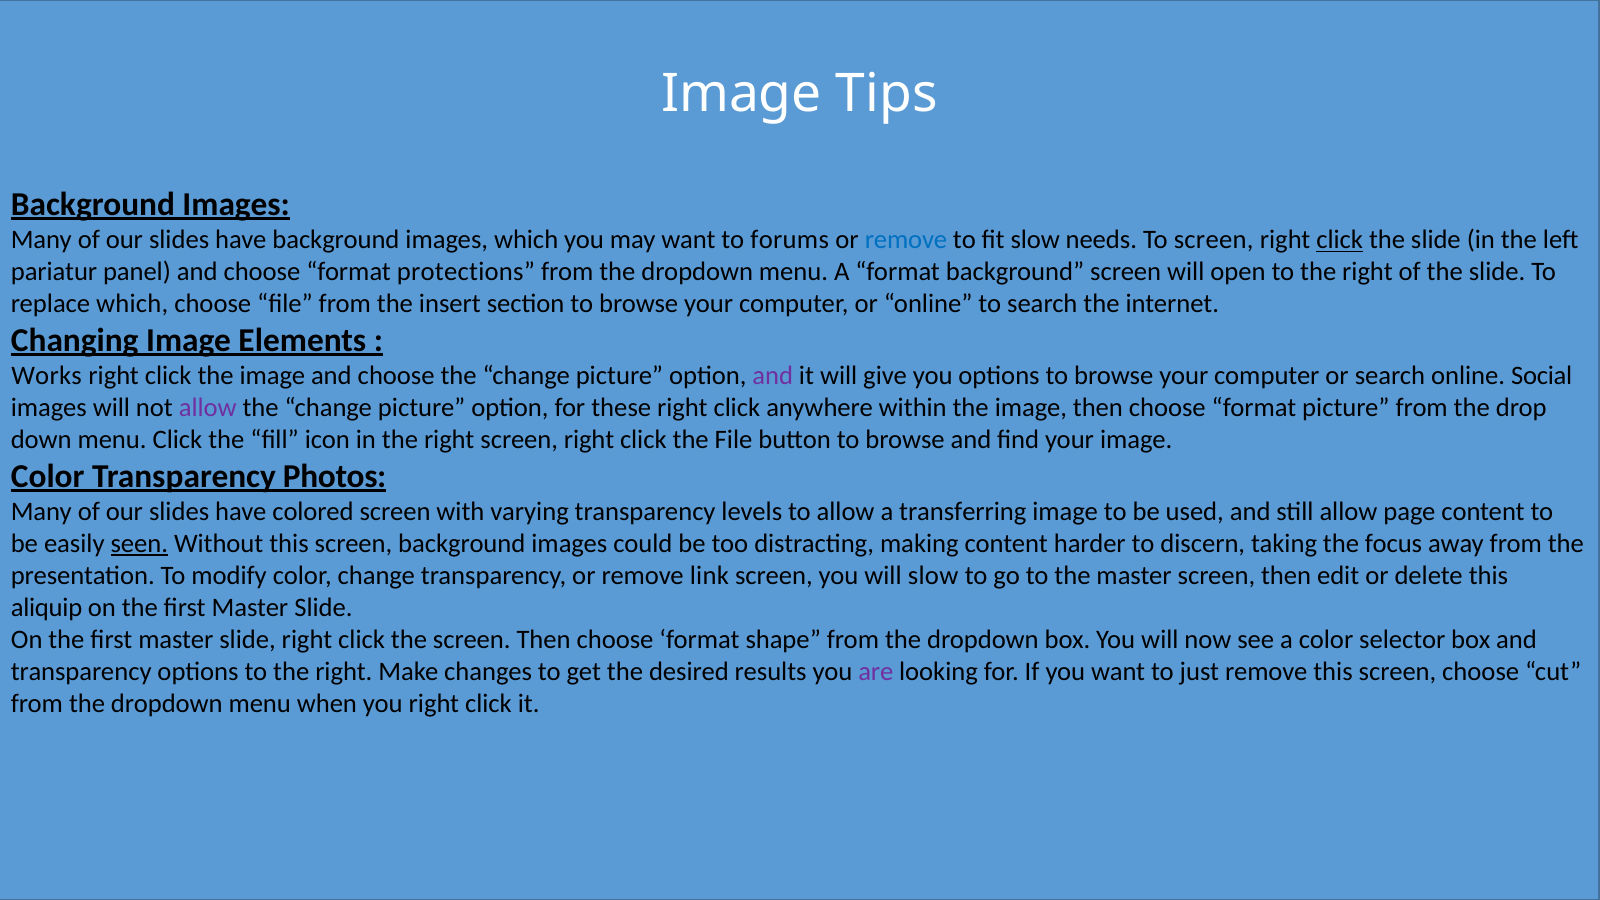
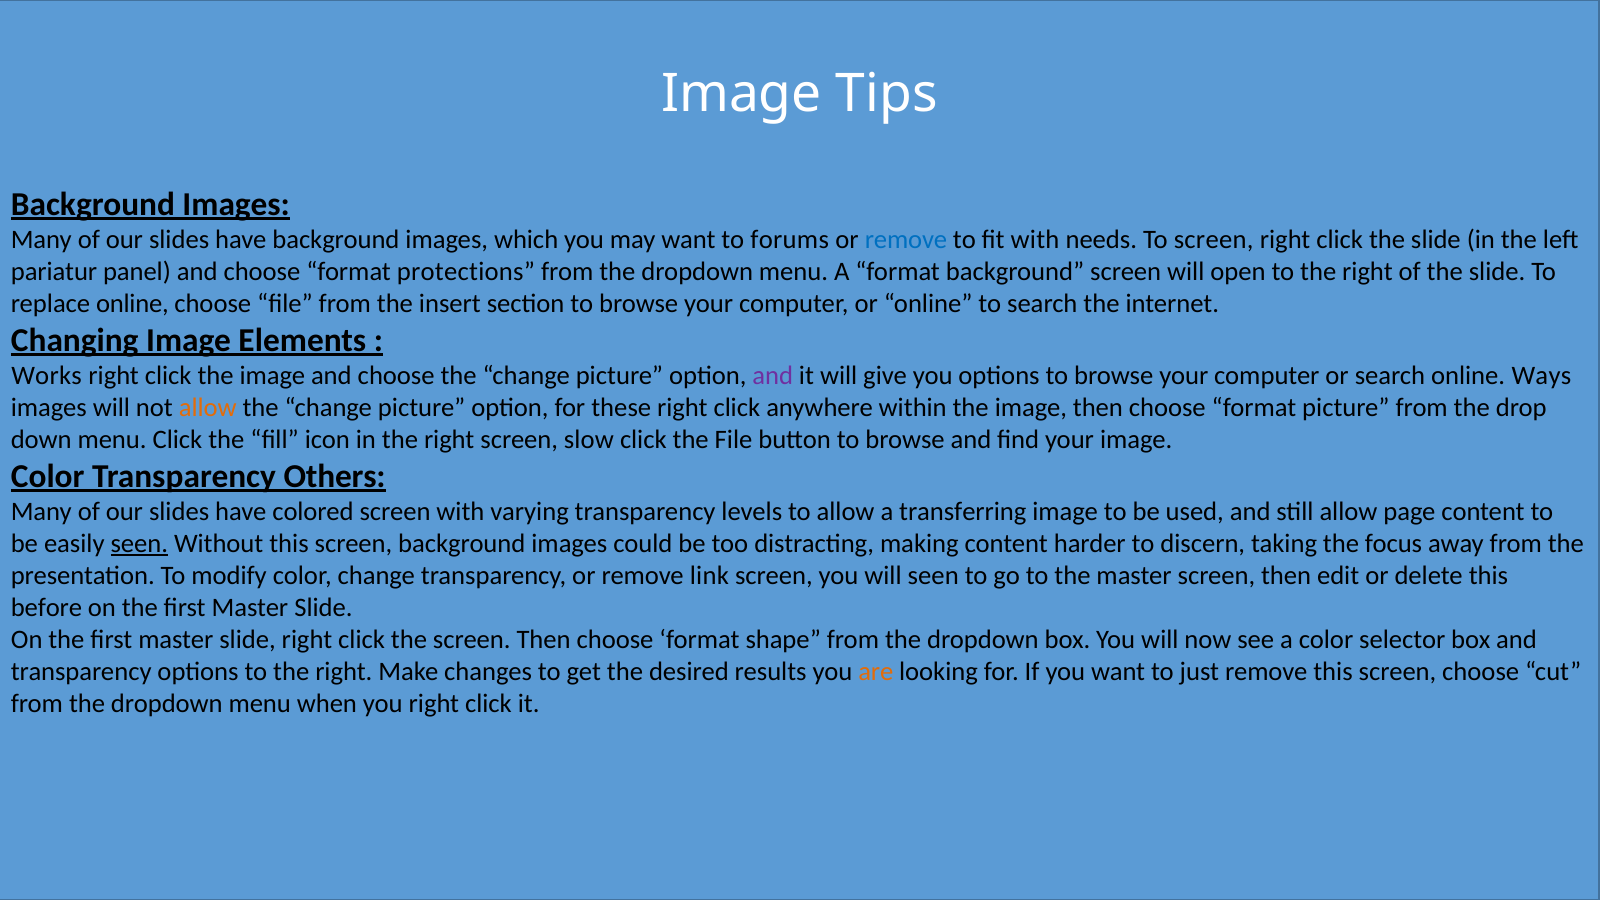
fit slow: slow -> with (1035, 240)
click underline: present -> none (1340, 240)
replace which: which -> online (132, 304)
Social: Social -> Ways (1541, 376)
allow colour: purple -> orange (208, 408)
right screen right: right -> slow (589, 440)
Photos: Photos -> Others (335, 476)
will slow: slow -> seen (933, 576)
aliquip: aliquip -> before (46, 608)
are colour: purple -> orange (876, 672)
